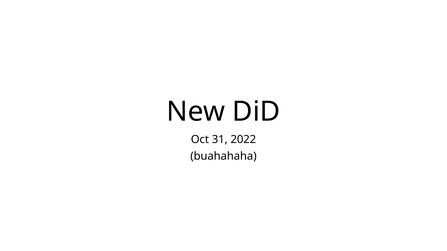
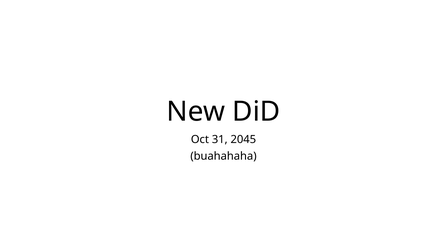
2022: 2022 -> 2045 (243, 140)
